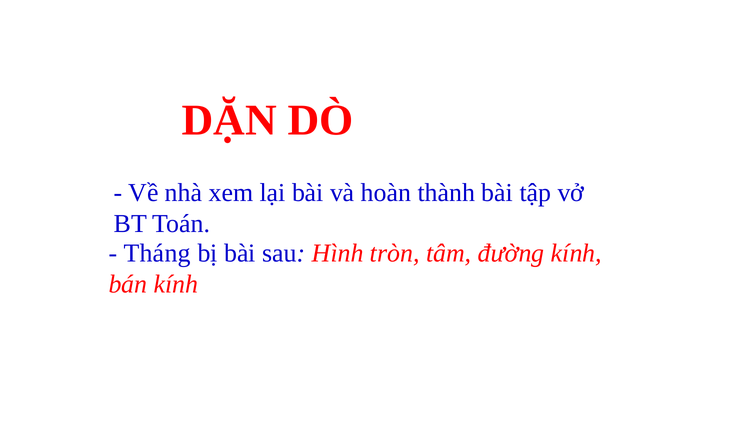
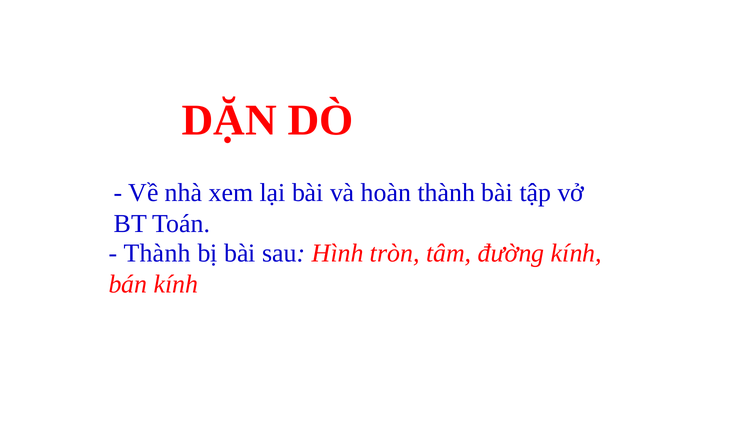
Tháng: Tháng -> Thành (157, 253)
